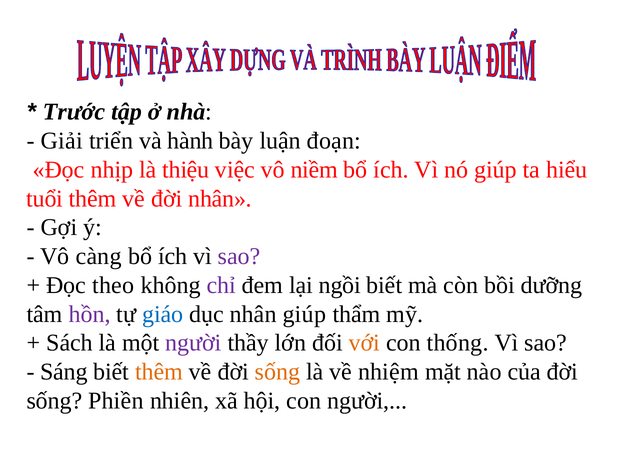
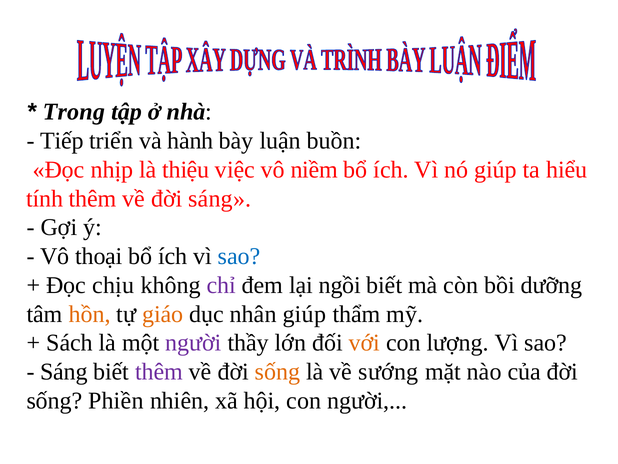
Trước: Trước -> Trong (74, 112)
Giải: Giải -> Tiếp (62, 141)
đoạn: đoạn -> buồn (334, 141)
tuổi: tuổi -> tính (45, 198)
đời nhân: nhân -> sáng (220, 198)
càng: càng -> thoại (99, 256)
sao colour: purple -> blue (239, 256)
theo: theo -> chịu (113, 285)
hồn colour: purple -> orange (90, 314)
giáo colour: blue -> orange (163, 314)
thống: thống -> lượng (458, 343)
thêm colour: orange -> purple (159, 372)
nhiệm: nhiệm -> sướng (388, 372)
